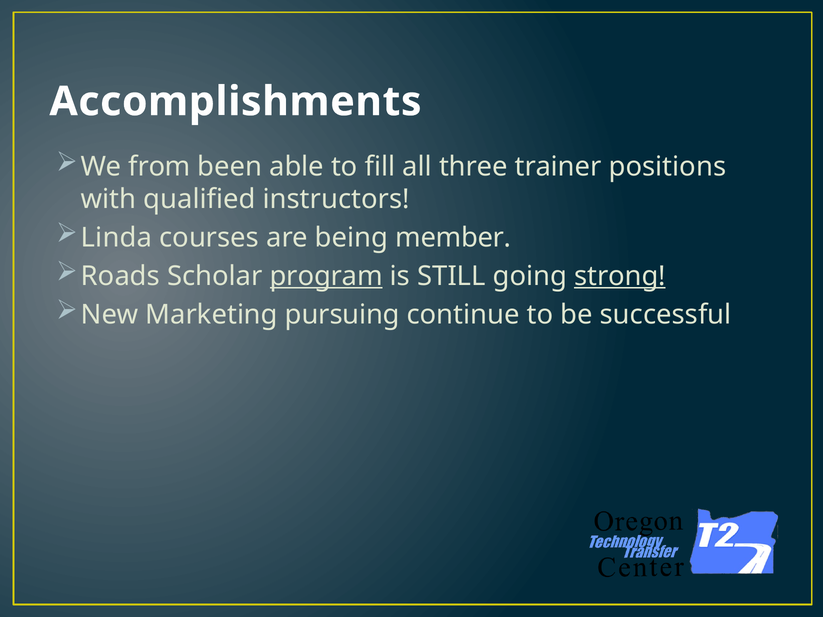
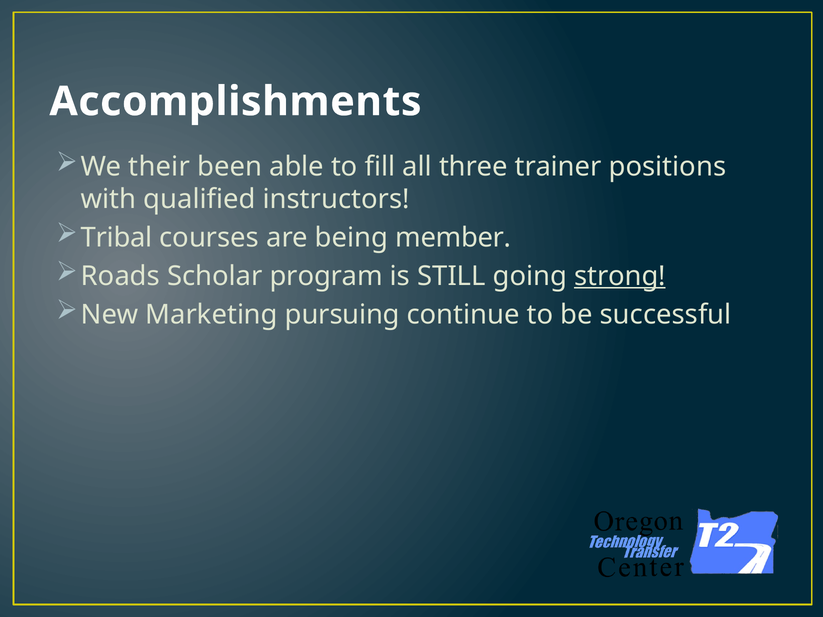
from: from -> their (159, 167)
Linda: Linda -> Tribal (117, 238)
program underline: present -> none (326, 276)
